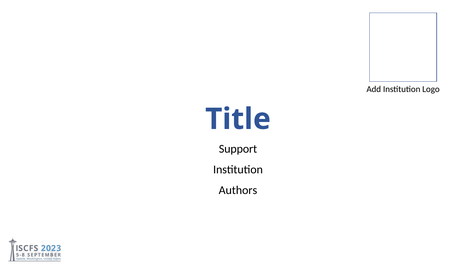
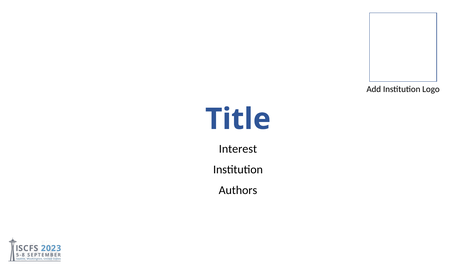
Support: Support -> Interest (238, 149)
